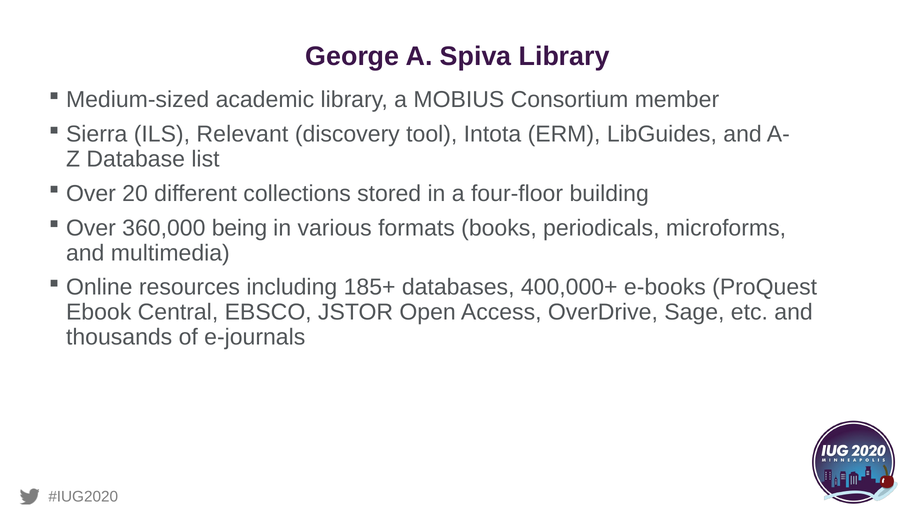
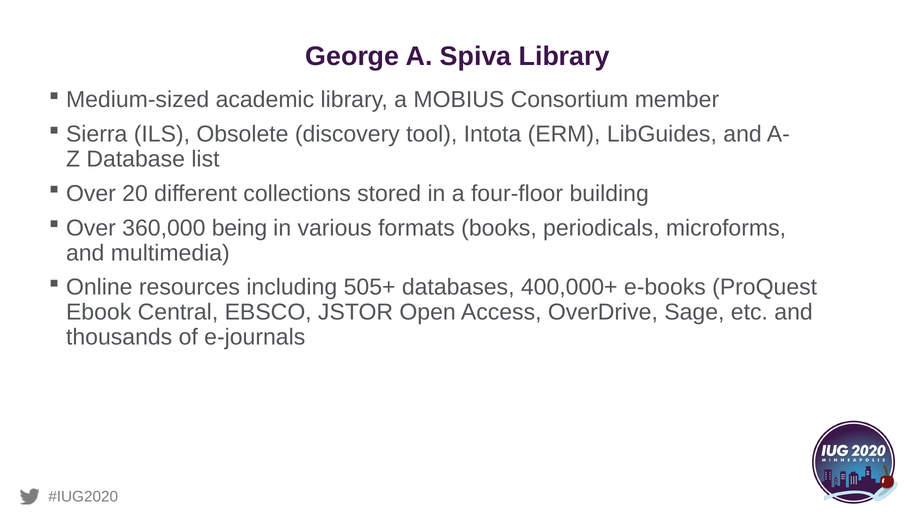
Relevant: Relevant -> Obsolete (242, 134)
185+: 185+ -> 505+ (370, 287)
